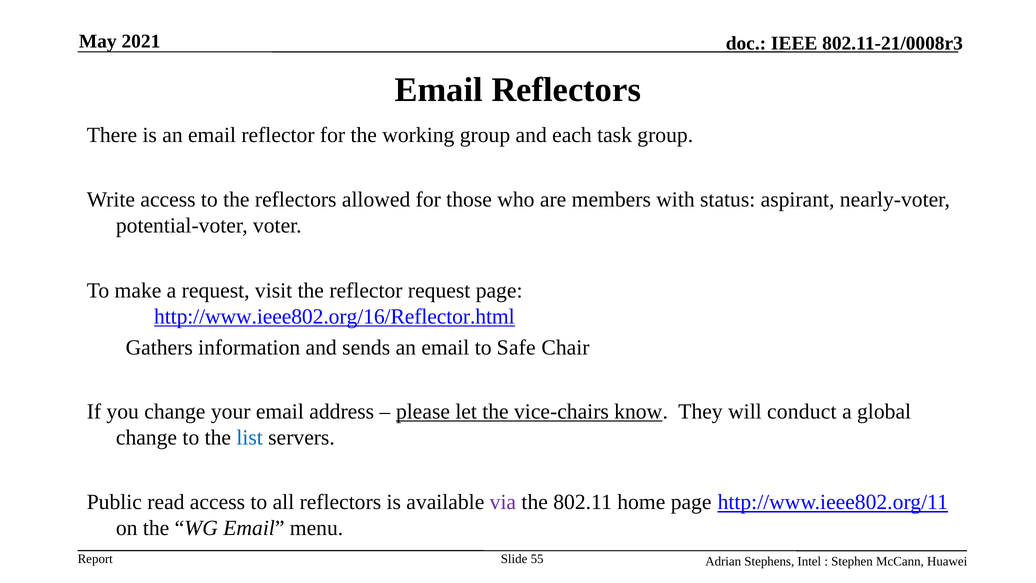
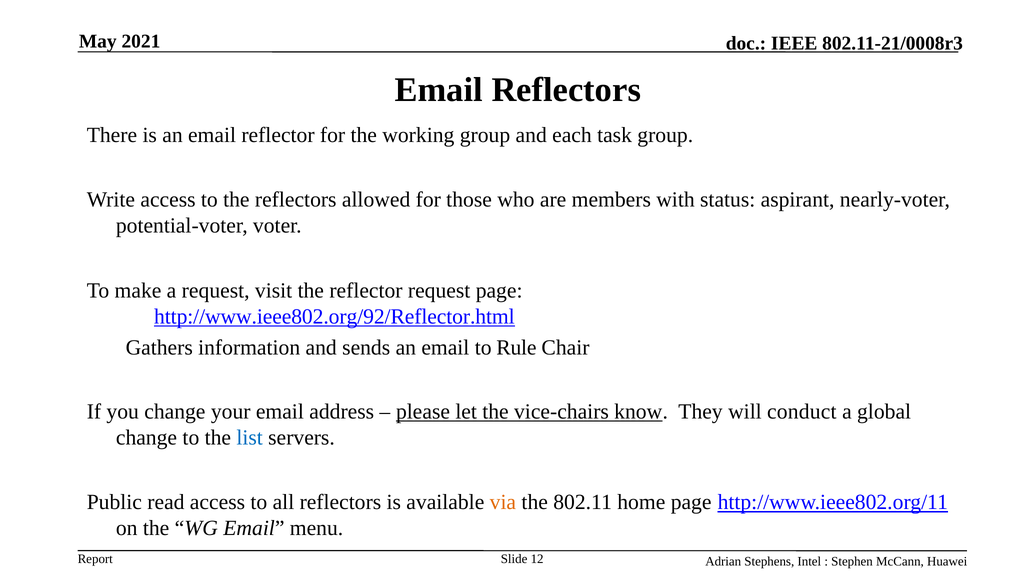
http://www.ieee802.org/16/Reflector.html: http://www.ieee802.org/16/Reflector.html -> http://www.ieee802.org/92/Reflector.html (334, 316)
Safe: Safe -> Rule (516, 348)
via colour: purple -> orange (503, 502)
55: 55 -> 12 (537, 559)
